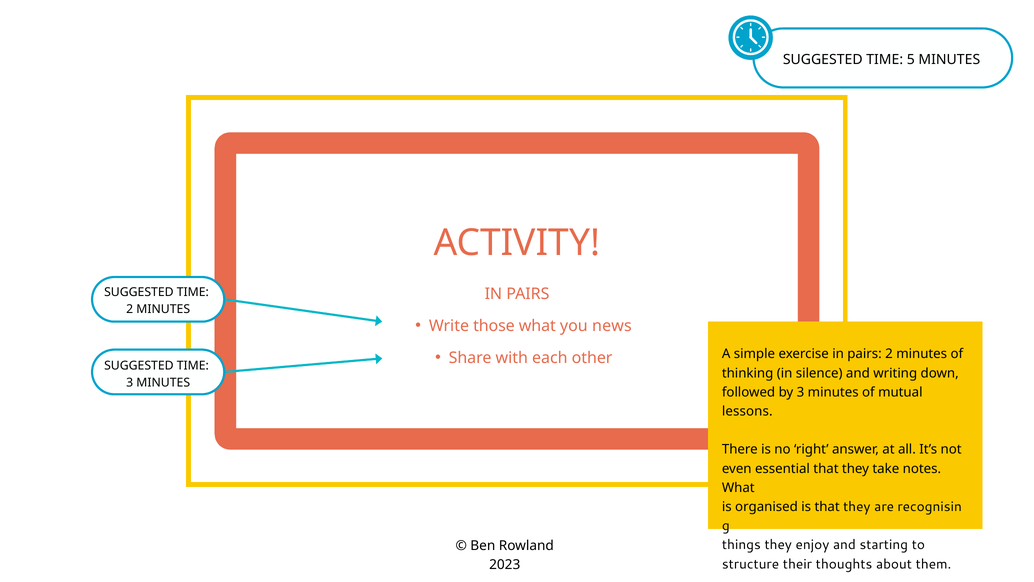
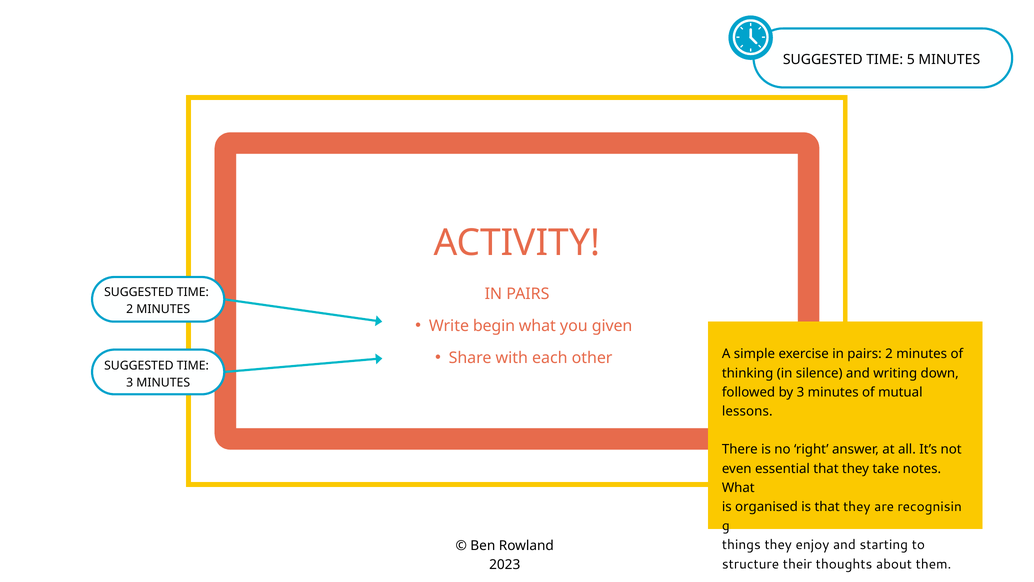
those: those -> begin (494, 326)
news: news -> given (612, 326)
